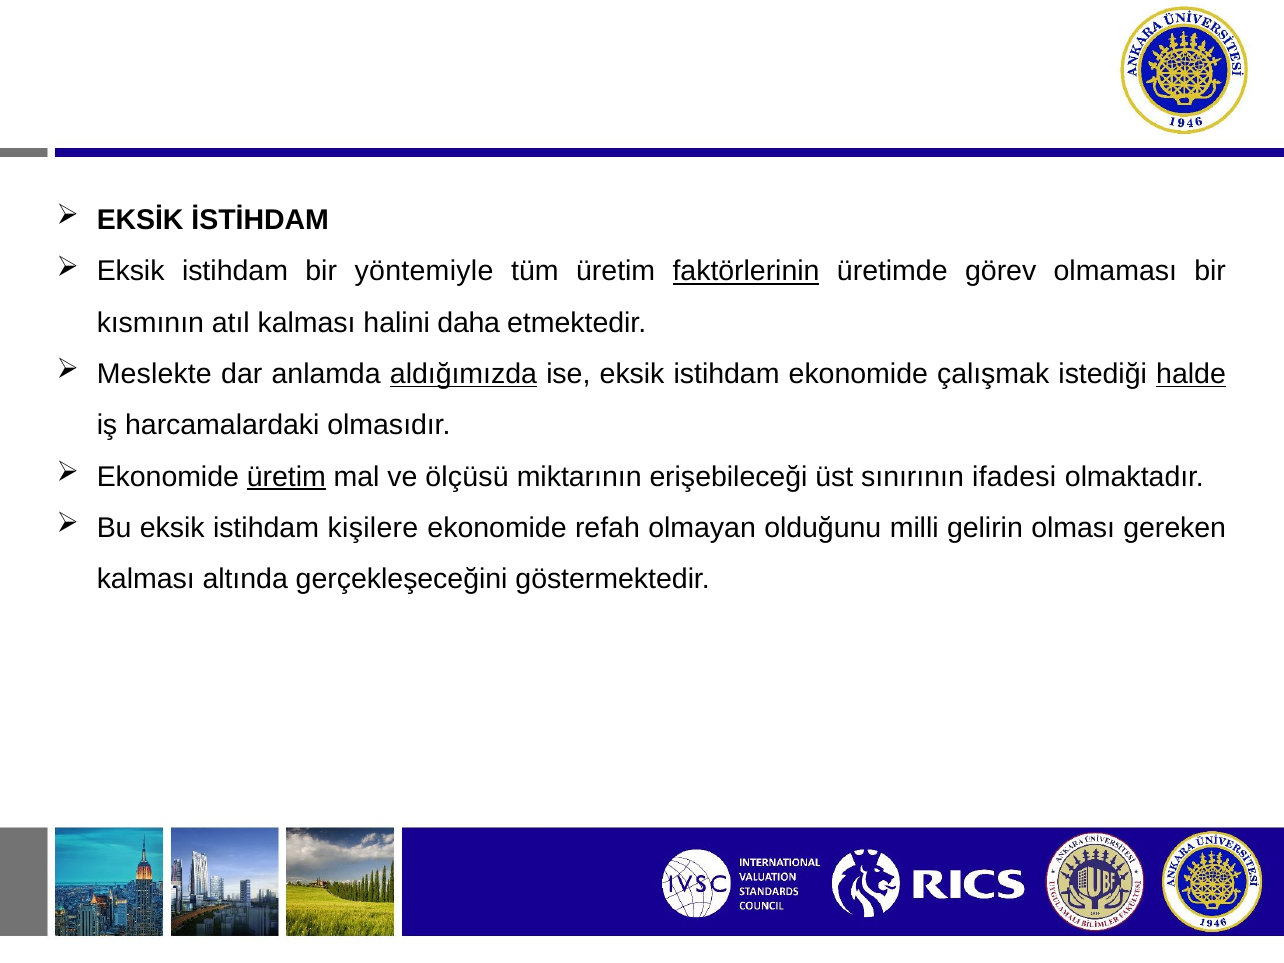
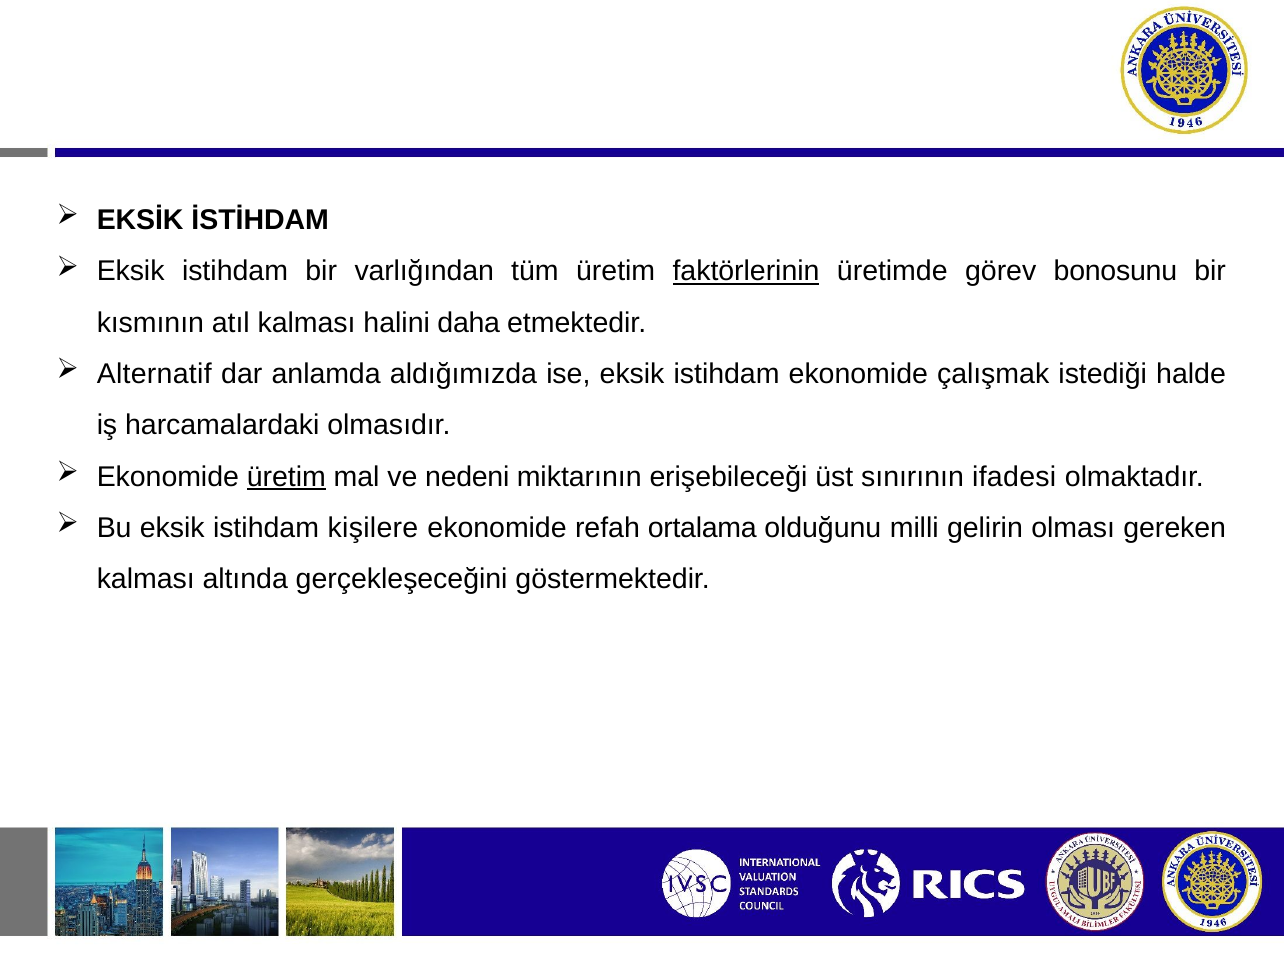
yöntemiyle: yöntemiyle -> varlığından (424, 272)
olmaması: olmaması -> bonosunu (1115, 272)
Meslekte: Meslekte -> Alternatif (154, 374)
aldığımızda underline: present -> none (463, 374)
halde underline: present -> none (1191, 374)
ölçüsü: ölçüsü -> nedeni (467, 477)
olmayan: olmayan -> ortalama (702, 528)
